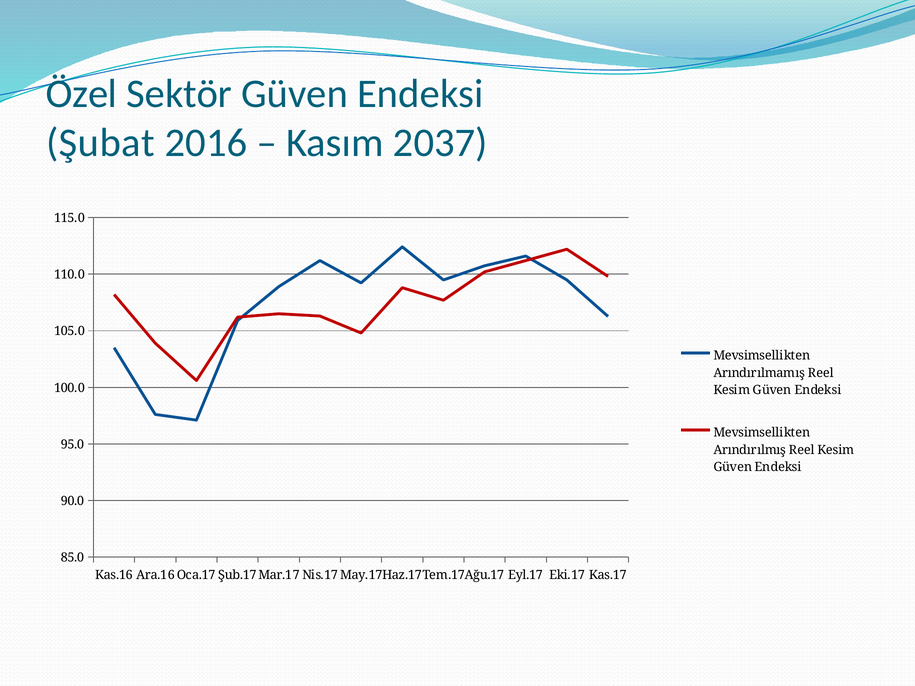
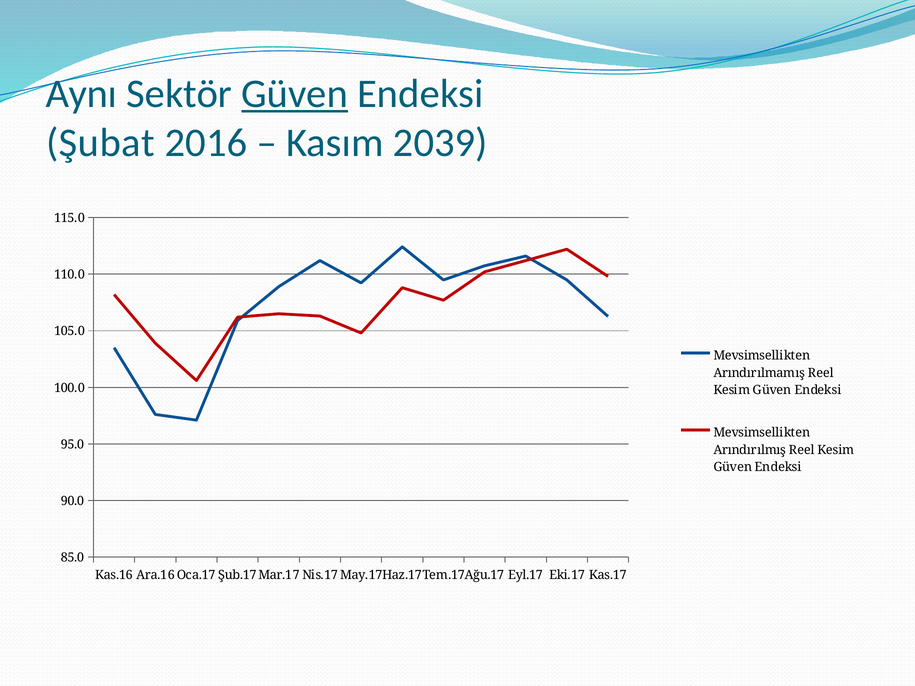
Özel: Özel -> Aynı (81, 94)
Güven underline: none -> present (295, 94)
2037: 2037 -> 2039 (440, 143)
